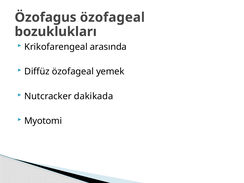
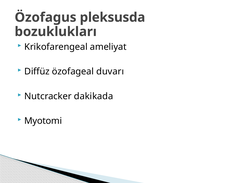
Özofagus özofageal: özofageal -> pleksusda (112, 17)
arasında: arasında -> ameliyat (108, 47)
yemek: yemek -> duvarı (110, 72)
